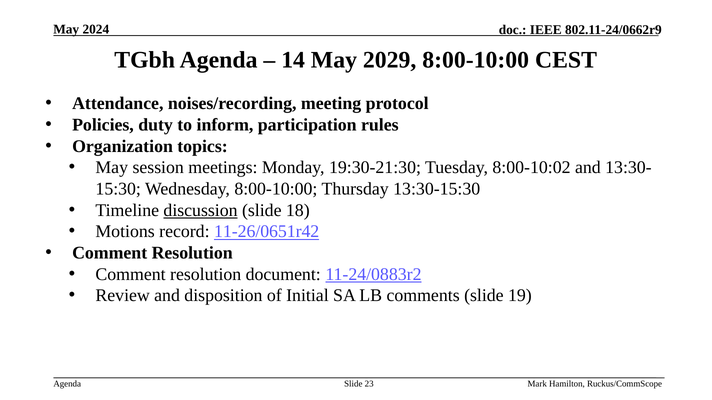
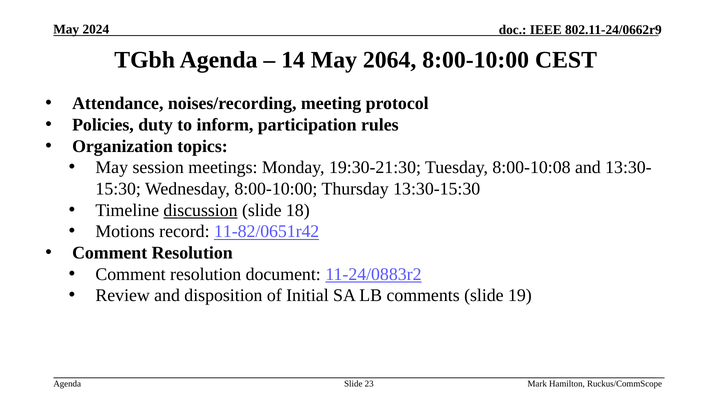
2029: 2029 -> 2064 (390, 60)
8:00-10:02: 8:00-10:02 -> 8:00-10:08 (532, 168)
11-26/0651r42: 11-26/0651r42 -> 11-82/0651r42 (267, 232)
